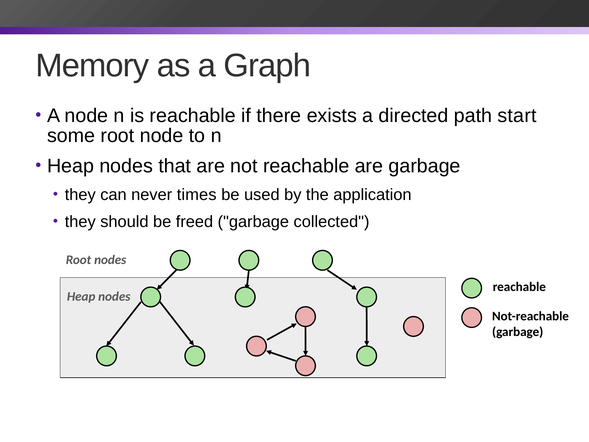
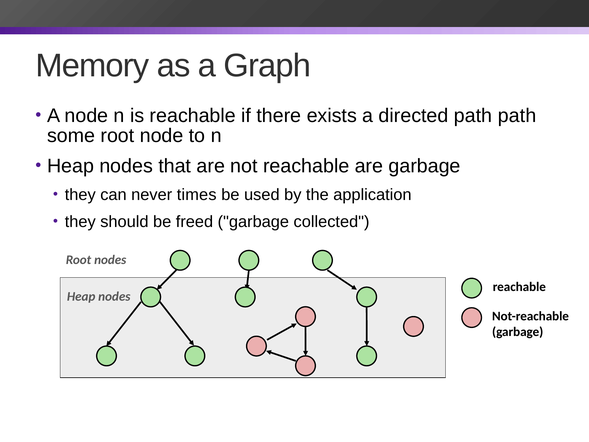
path start: start -> path (517, 116)
